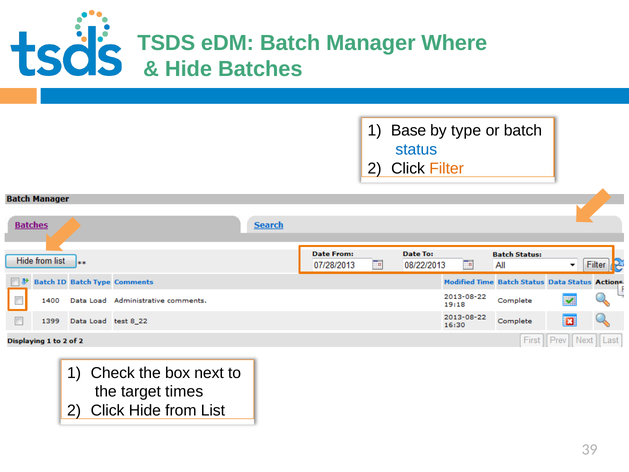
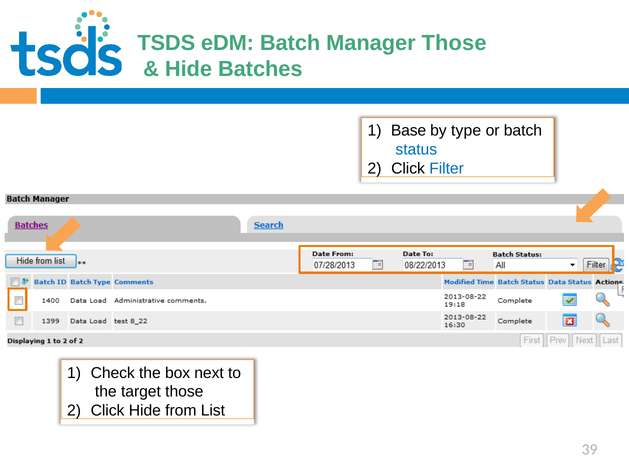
Manager Where: Where -> Those (454, 43)
Filter colour: orange -> blue (447, 168)
target times: times -> those (184, 392)
